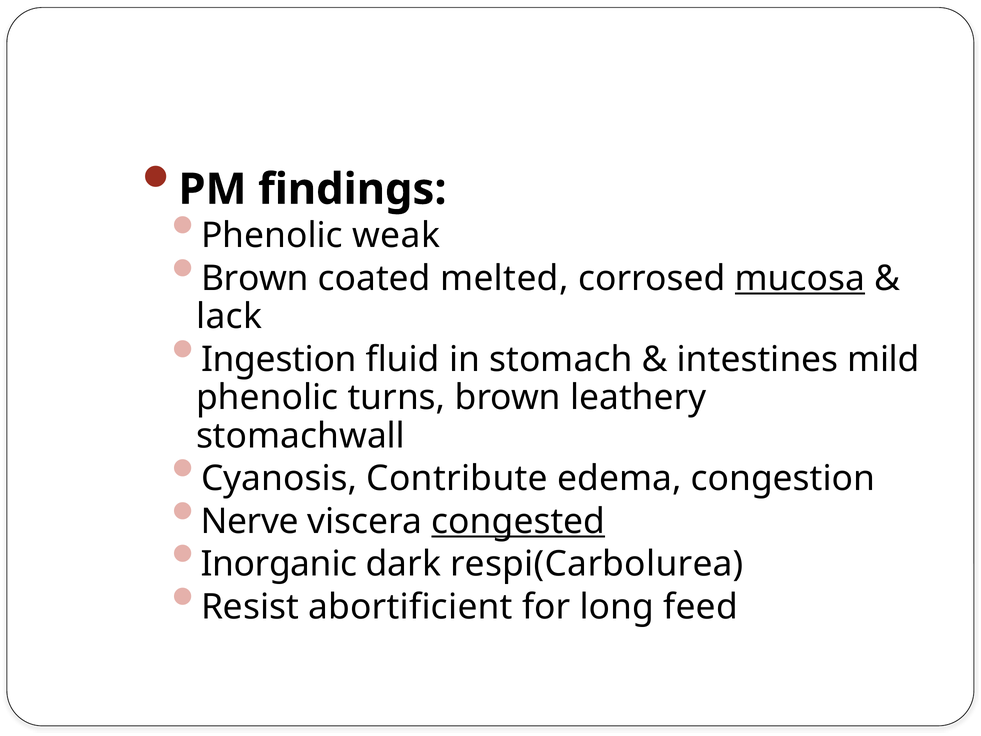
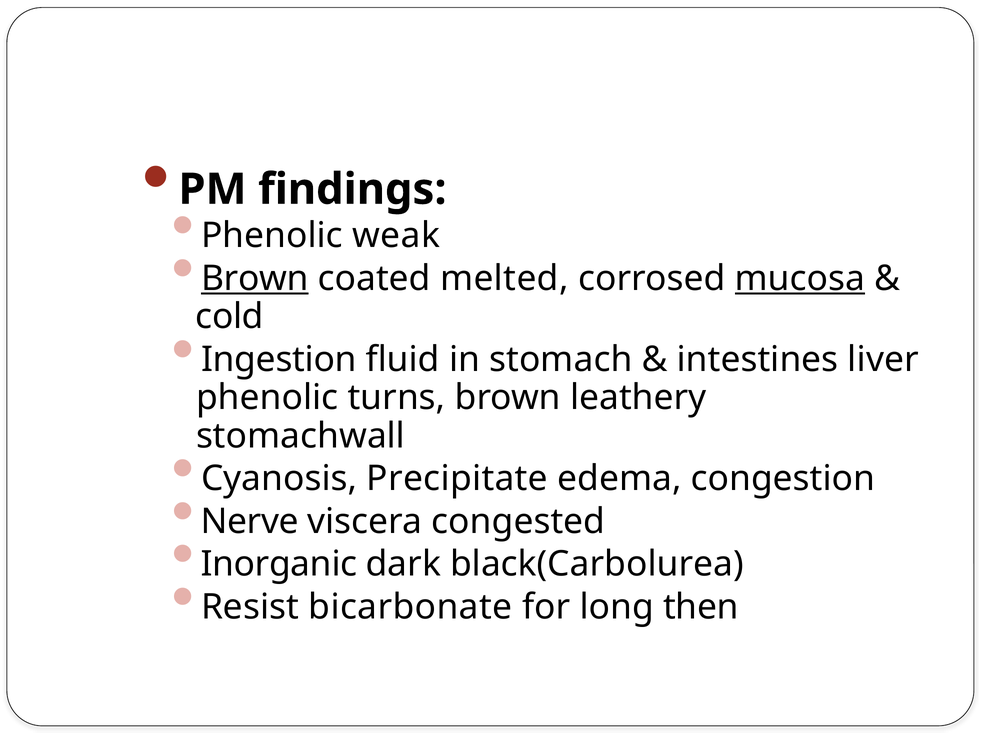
Brown underline: none -> present (255, 278)
lack: lack -> cold (230, 317)
mild: mild -> liver (883, 359)
Contribute: Contribute -> Precipitate (457, 479)
congested underline: present -> none (518, 521)
respi(Carbolurea: respi(Carbolurea -> black(Carbolurea (597, 564)
abortificient: abortificient -> bicarbonate (410, 607)
feed: feed -> then (701, 607)
